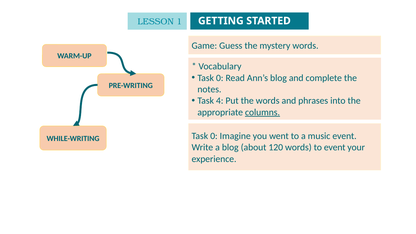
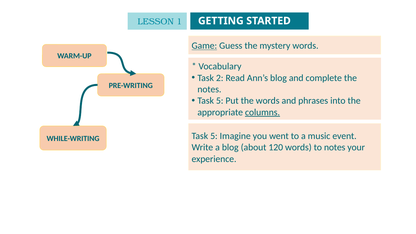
Game underline: none -> present (204, 46)
0: 0 -> 2 (220, 78)
4: 4 -> 5 (220, 101)
0: 0 -> 5 (214, 136)
to event: event -> notes (335, 147)
